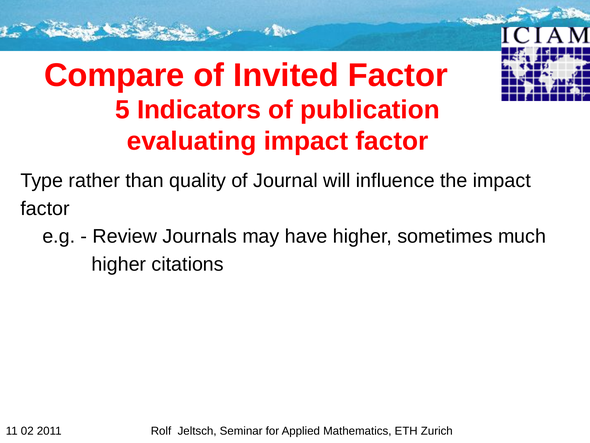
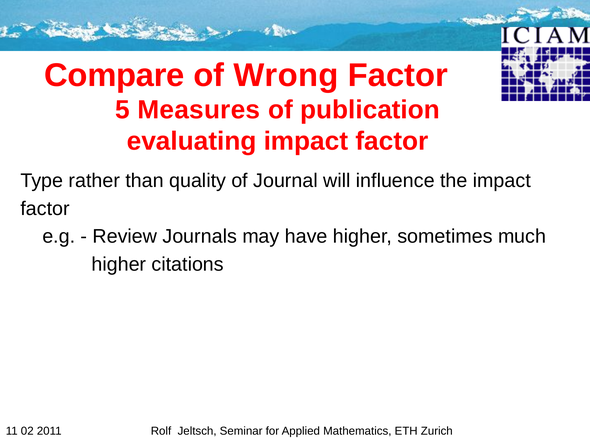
Invited: Invited -> Wrong (286, 75)
Indicators: Indicators -> Measures (199, 110)
